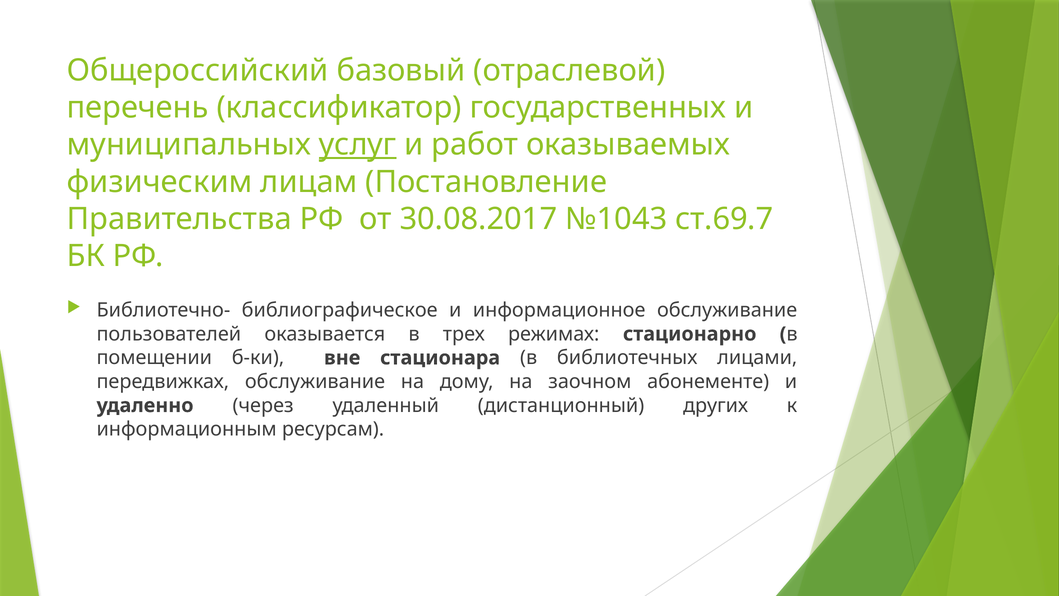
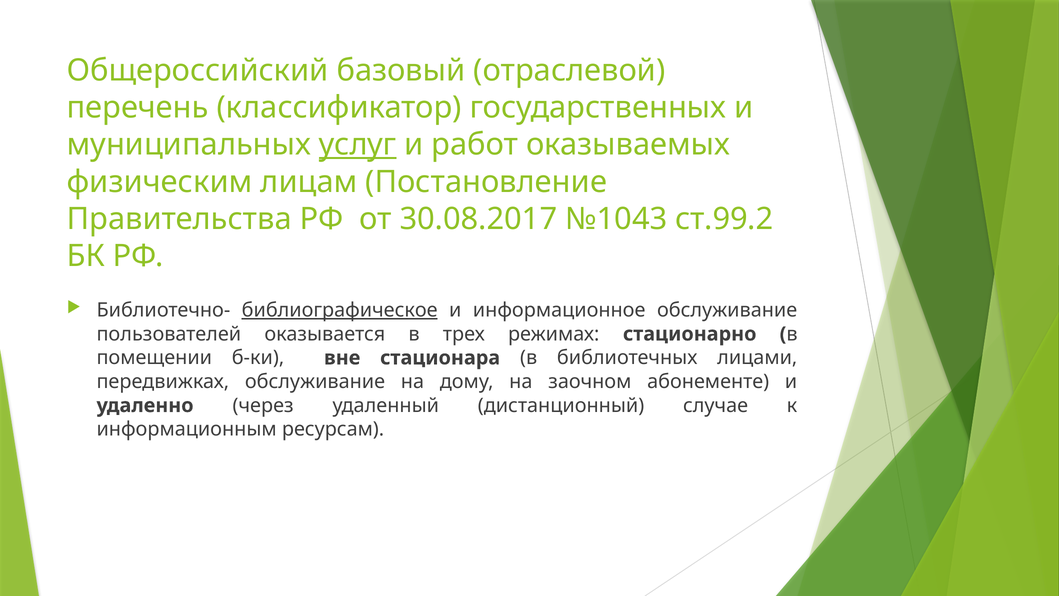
ст.69.7: ст.69.7 -> ст.99.2 (724, 219)
библиографическое underline: none -> present (340, 310)
других: других -> случае (716, 405)
